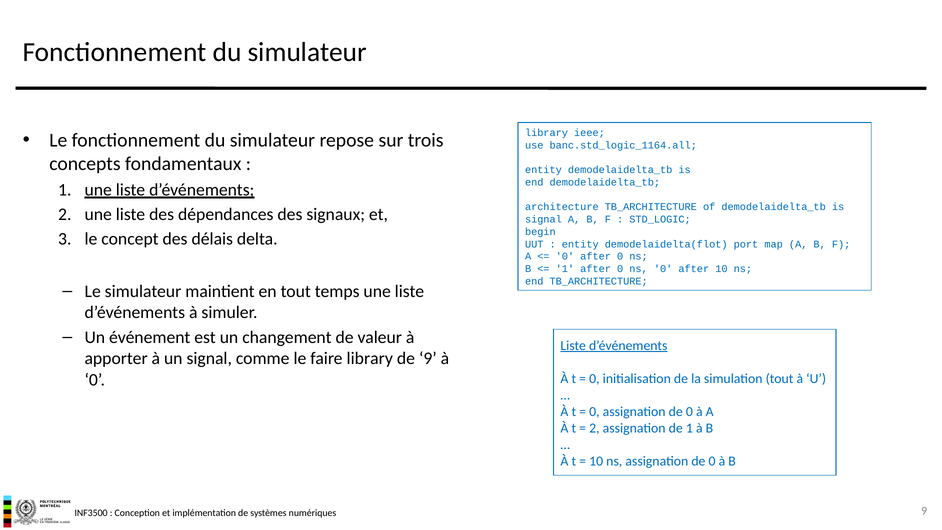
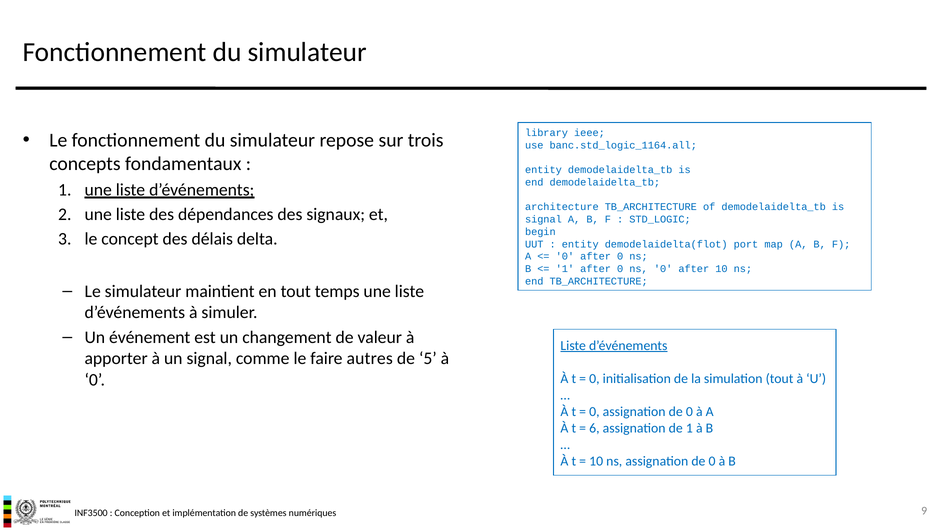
faire library: library -> autres (370, 358)
de 9: 9 -> 5 (428, 358)
2: 2 -> 6 (594, 428)
